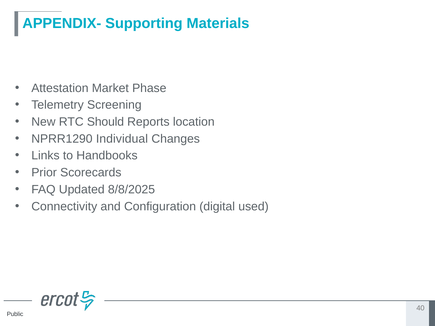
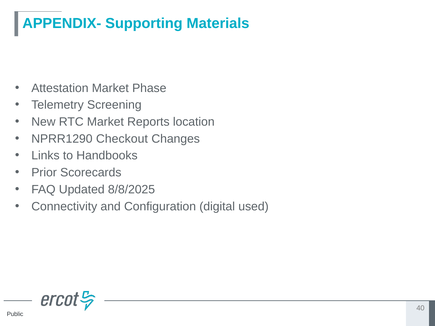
RTC Should: Should -> Market (105, 122)
Individual: Individual -> Checkout (122, 139)
